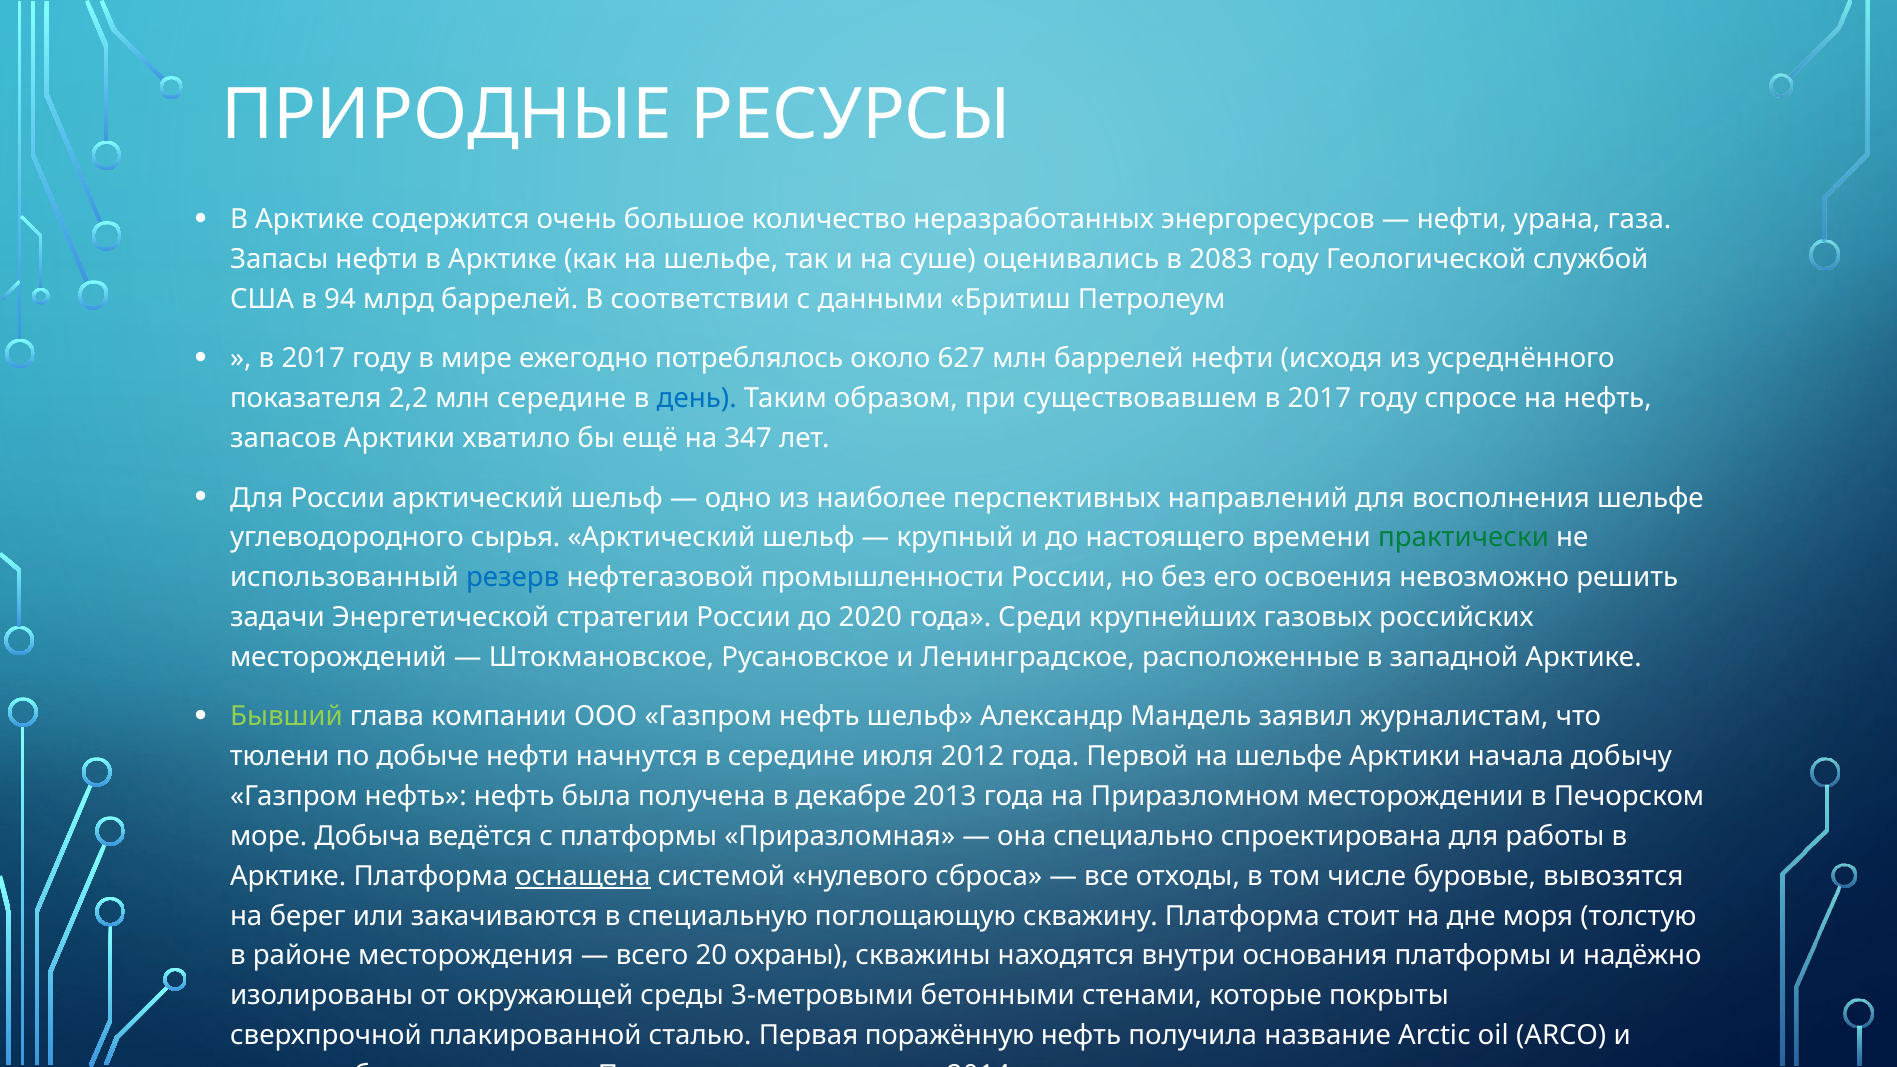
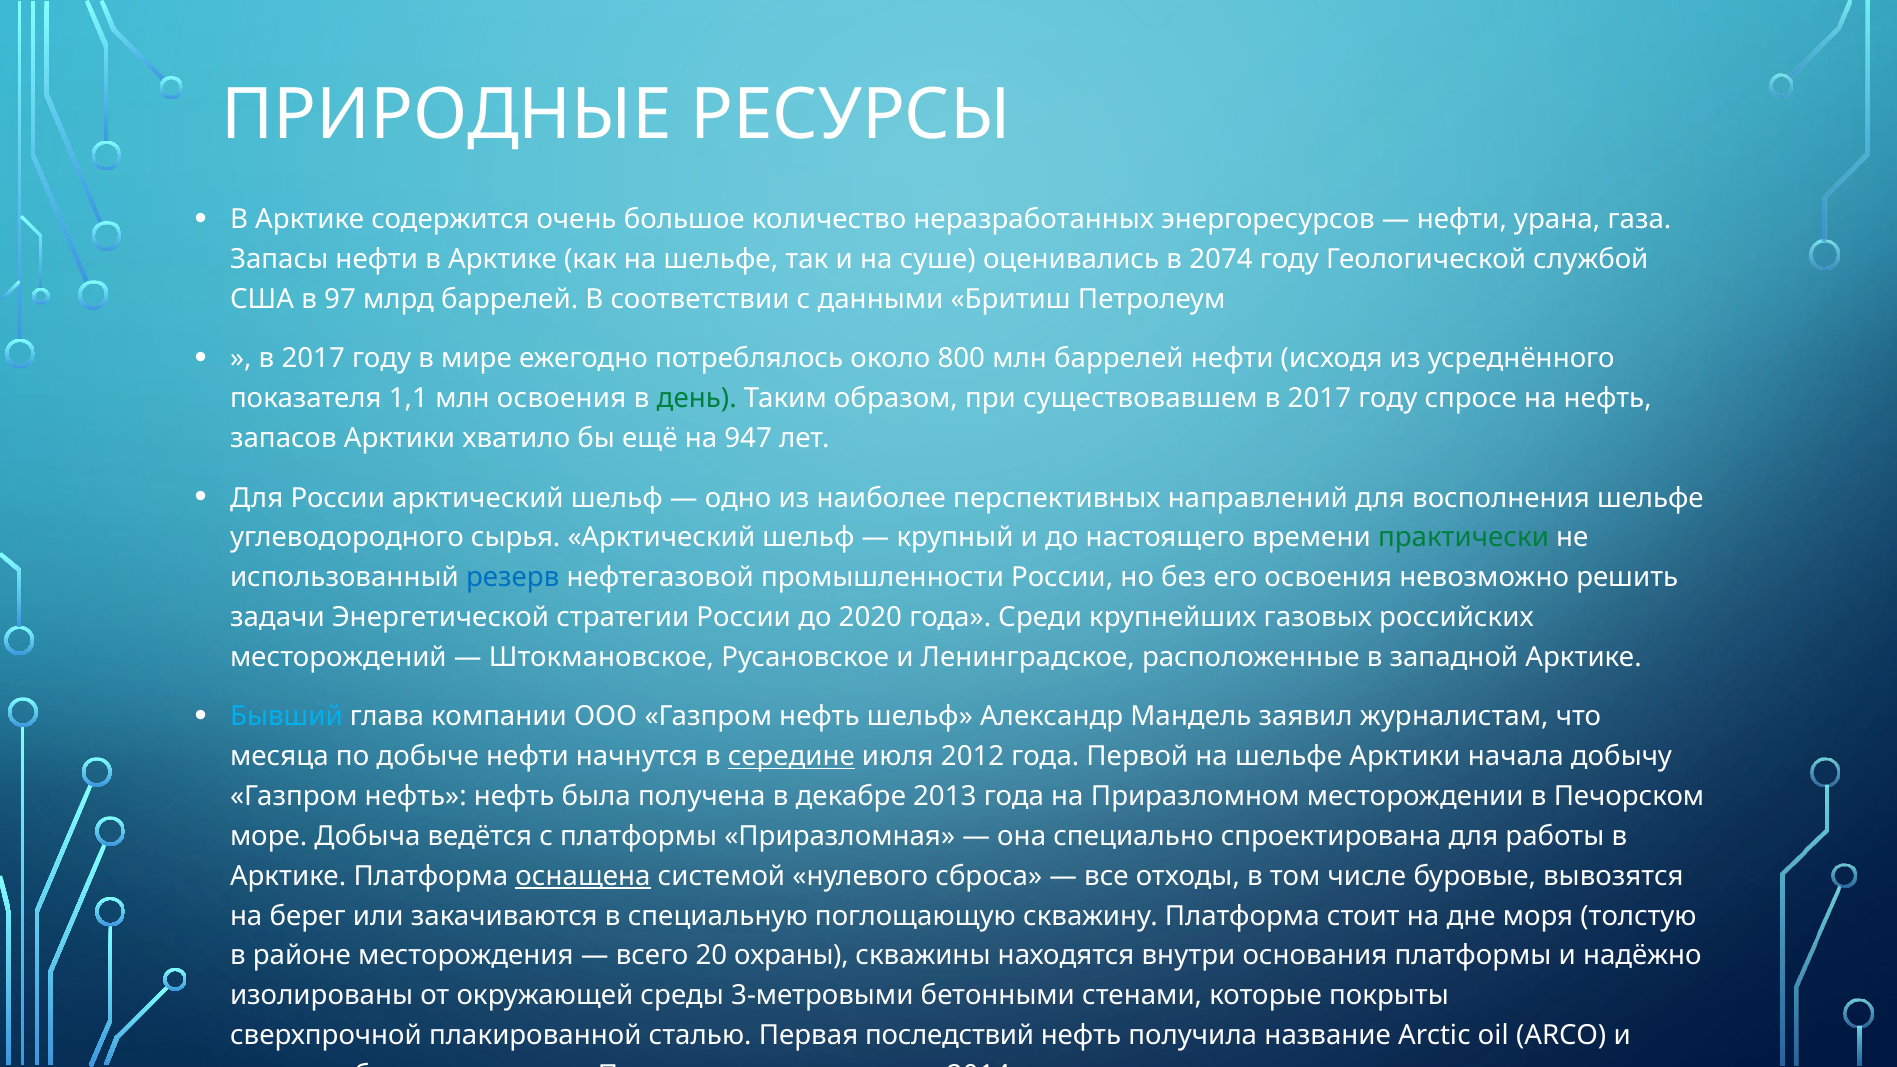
2083: 2083 -> 2074 (1221, 259)
94: 94 -> 97 (340, 299)
627: 627 -> 800 (961, 359)
2,2: 2,2 -> 1,1 (408, 399)
млн середине: середине -> освоения (562, 399)
день colour: blue -> green (697, 399)
347: 347 -> 947 (748, 438)
Бывший colour: light green -> light blue (286, 717)
тюлени: тюлени -> месяца (279, 757)
середине underline: none -> present (791, 757)
поражённую: поражённую -> последствий (950, 1035)
